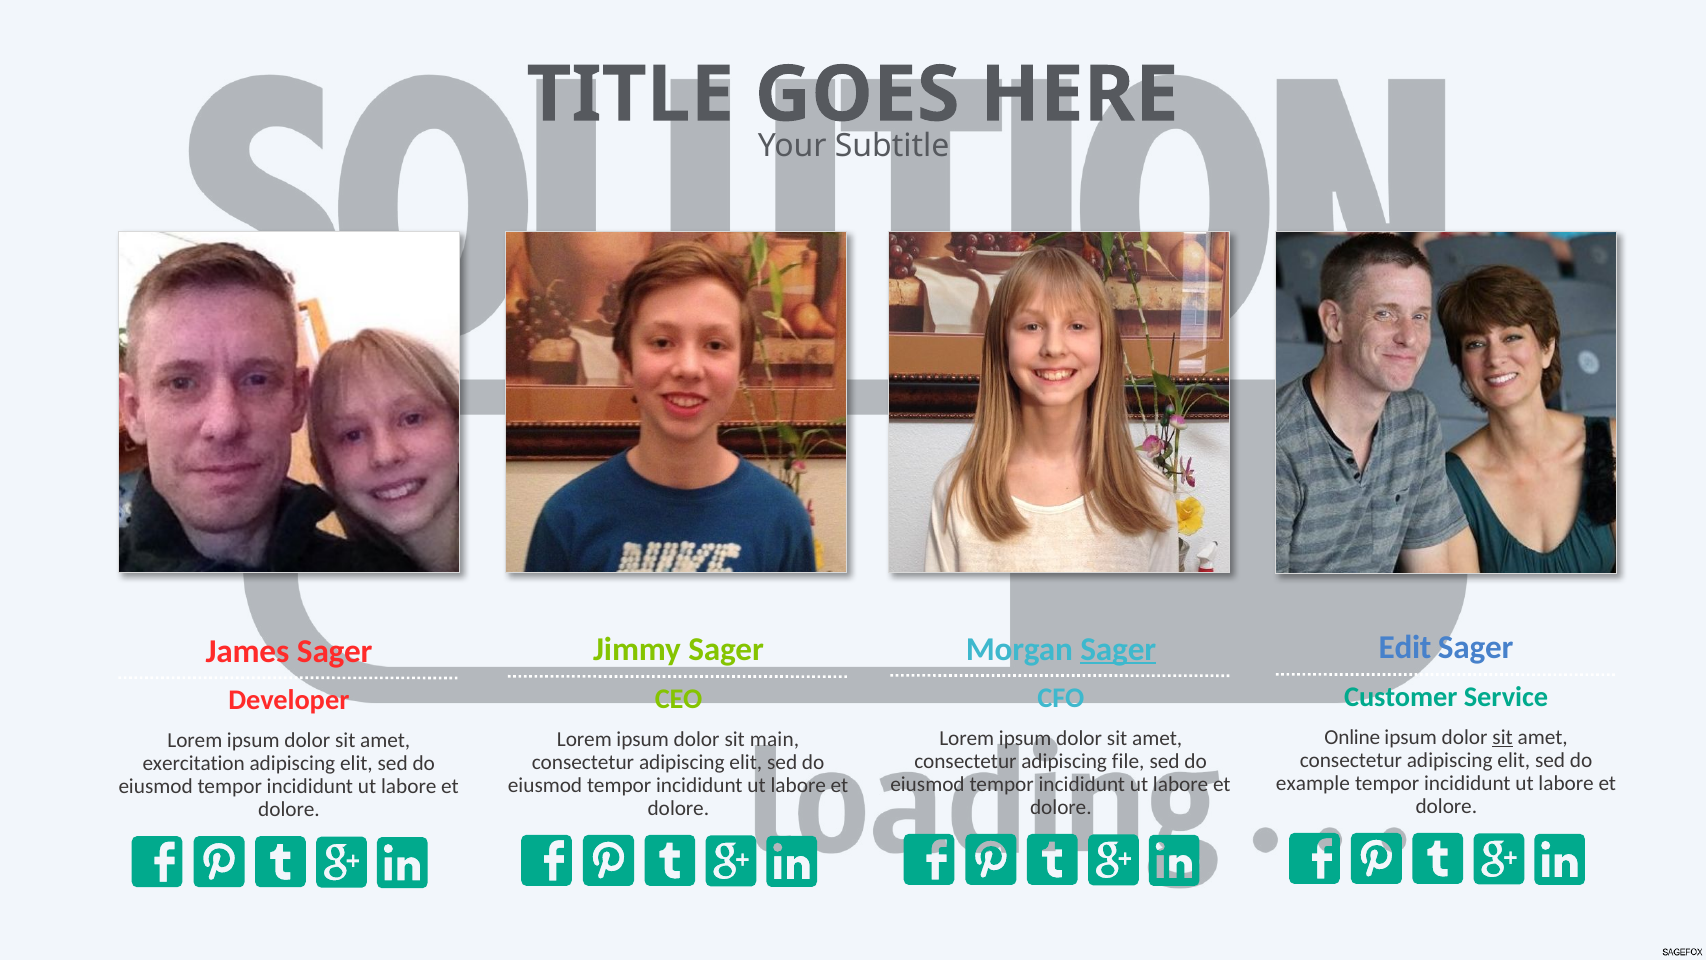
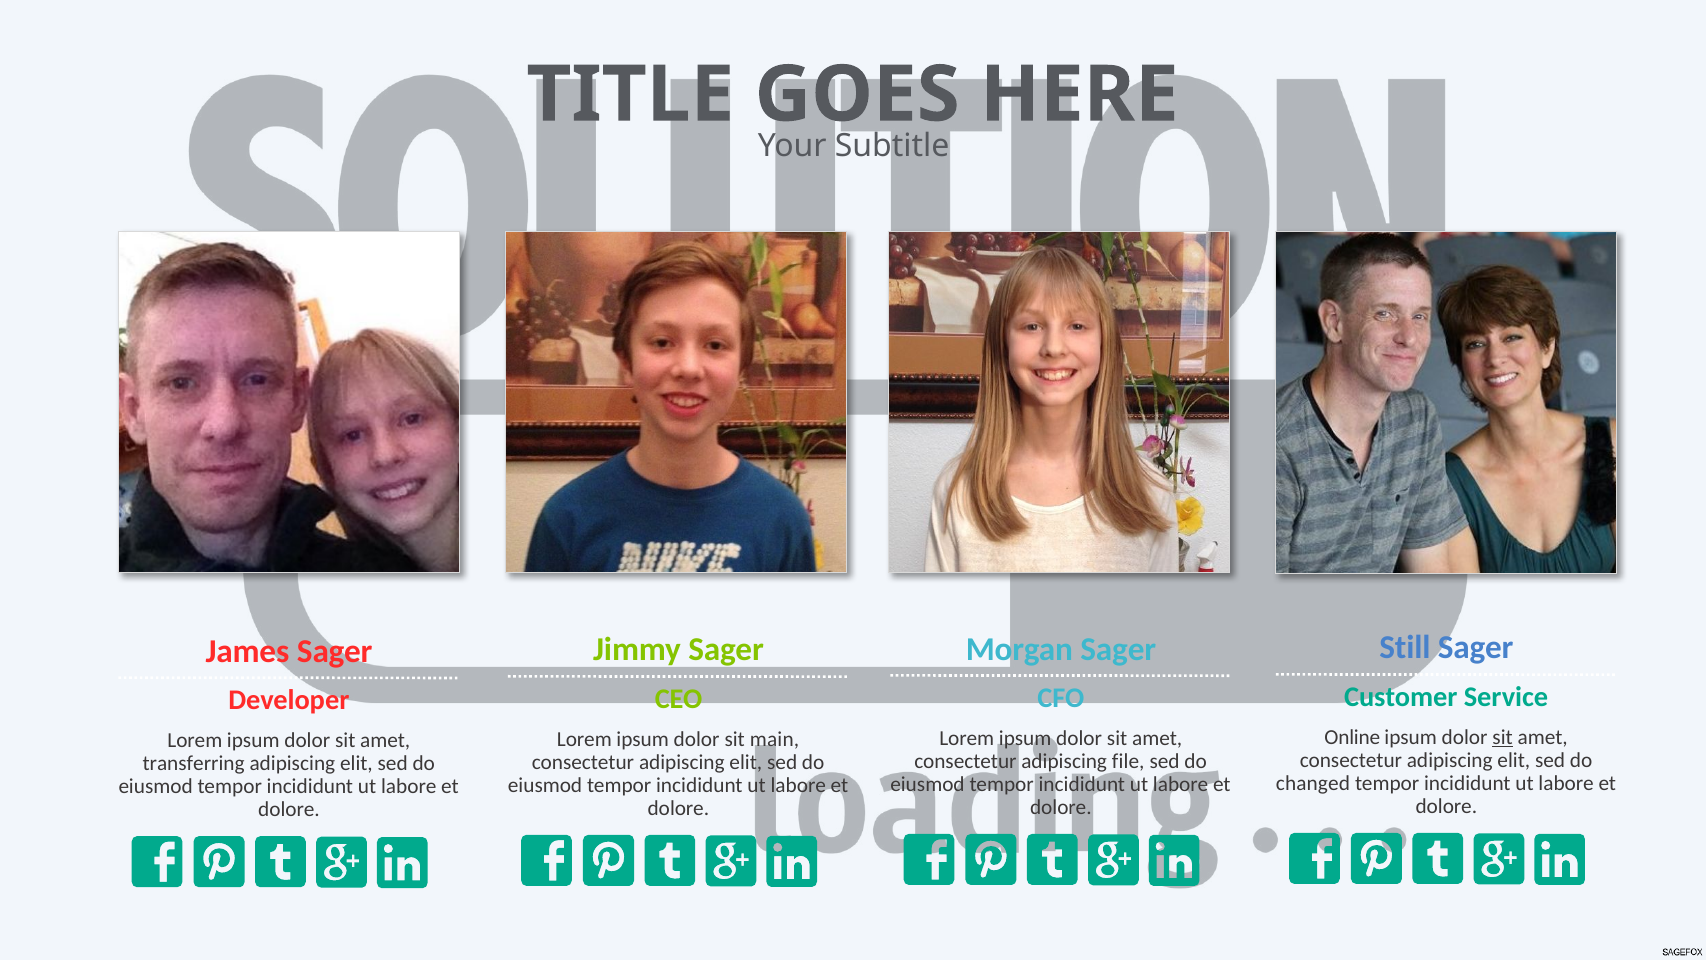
Edit: Edit -> Still (1405, 648)
Sager underline: present -> none (1118, 649)
exercitation: exercitation -> transferring (194, 763)
example: example -> changed (1313, 783)
